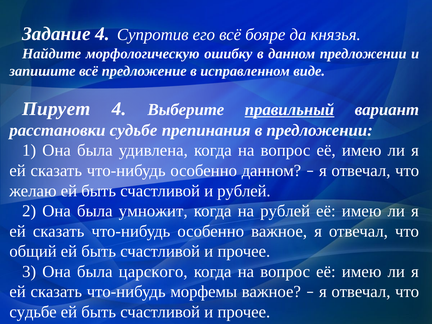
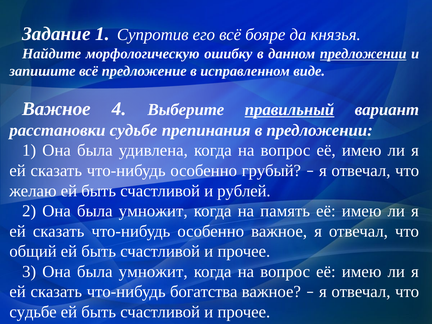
Задание 4: 4 -> 1 (103, 34)
предложении underline: none -> present (363, 54)
Пирует: Пирует -> Важное (56, 109)
особенно данном: данном -> грубый (271, 171)
на рублей: рублей -> память (285, 211)
3 Она была царского: царского -> умножит (153, 271)
морфемы: морфемы -> богатства (204, 292)
